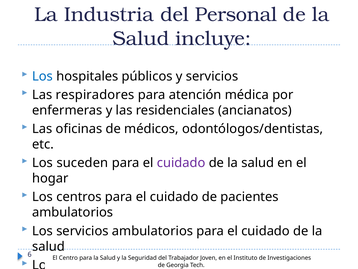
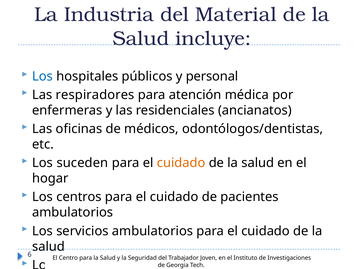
Personal: Personal -> Material (236, 15)
y servicios: servicios -> personal (212, 76)
cuidado colour: purple -> orange (181, 163)
